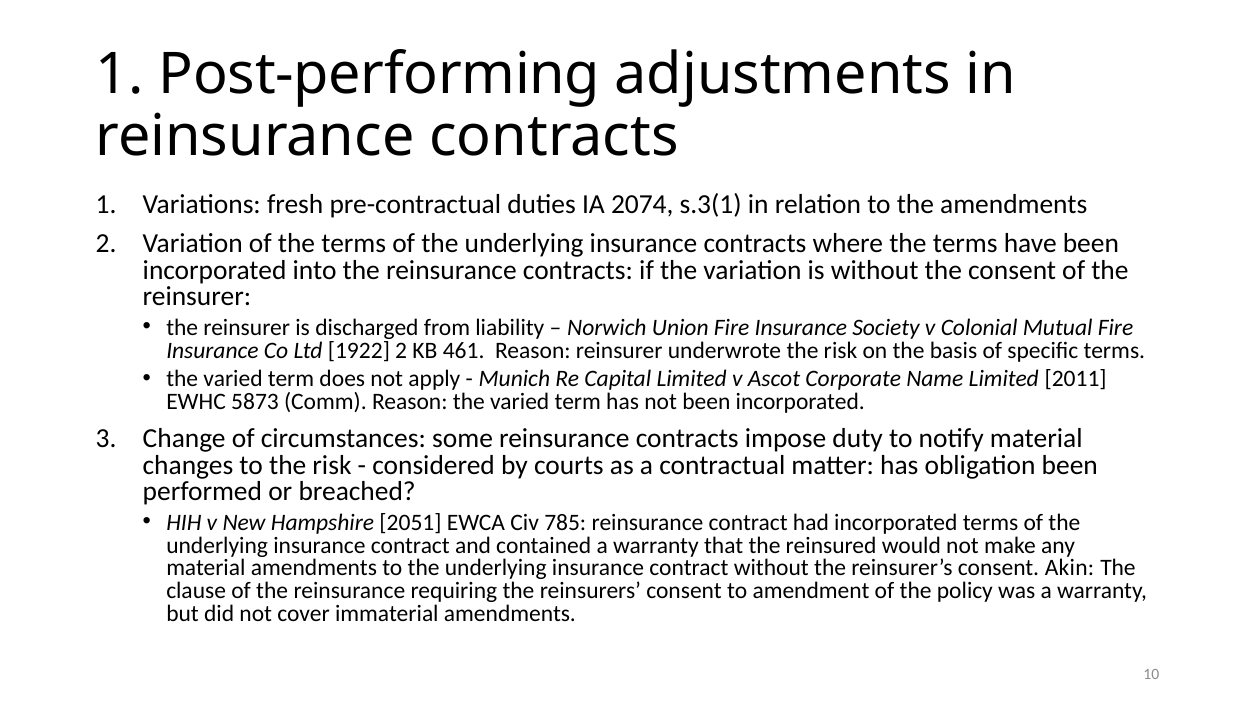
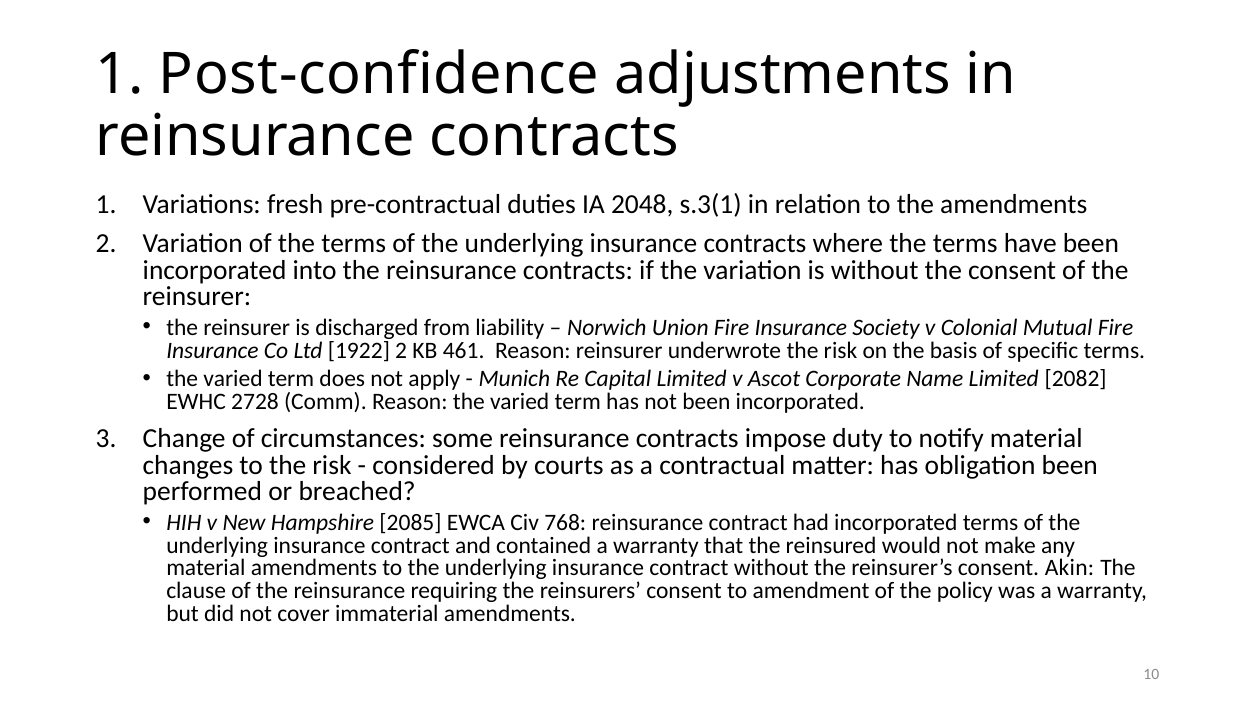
Post-performing: Post-performing -> Post-confidence (379, 74)
2074: 2074 -> 2048 (642, 205)
2011: 2011 -> 2082 (1076, 379)
5873: 5873 -> 2728 (255, 402)
2051: 2051 -> 2085 (411, 522)
785: 785 -> 768 (565, 522)
